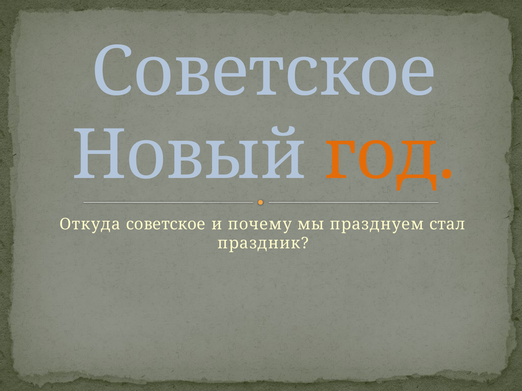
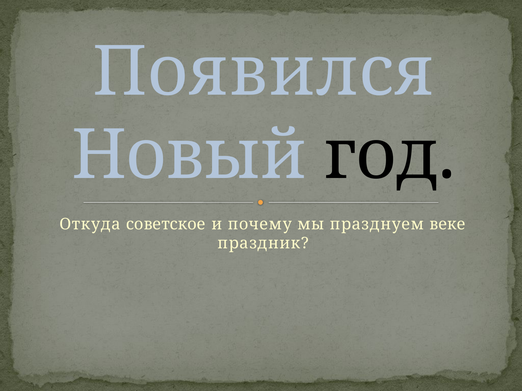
Советское: Советское -> Появился (263, 72)
год colour: orange -> black (389, 155)
стал: стал -> веке (447, 225)
